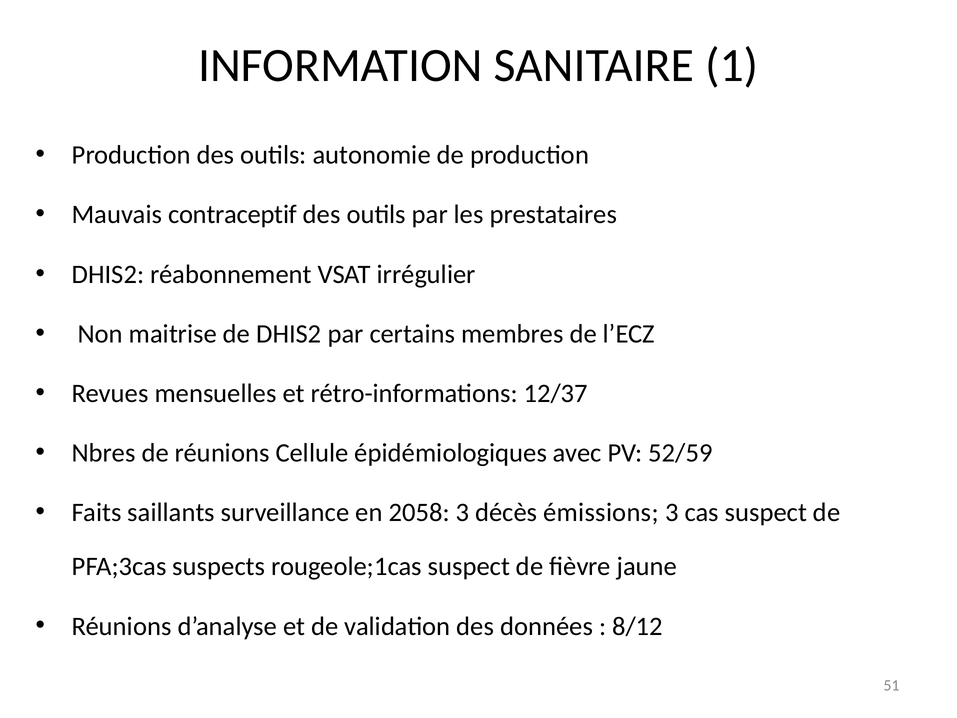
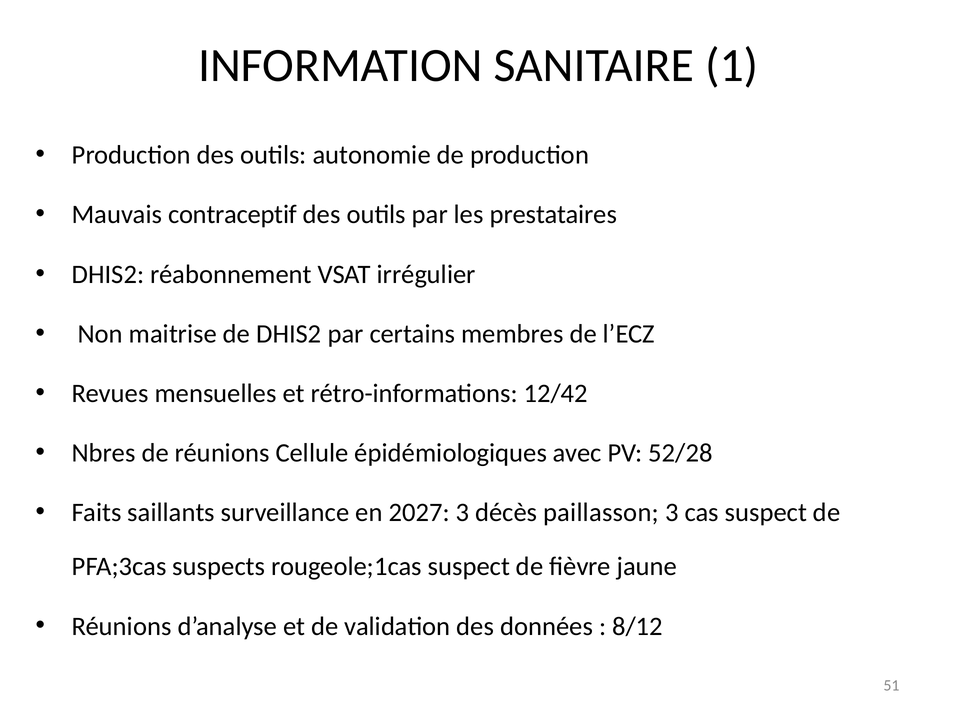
12/37: 12/37 -> 12/42 (556, 393)
52/59: 52/59 -> 52/28 (681, 453)
2058: 2058 -> 2027 (419, 512)
émissions: émissions -> paillasson (601, 512)
